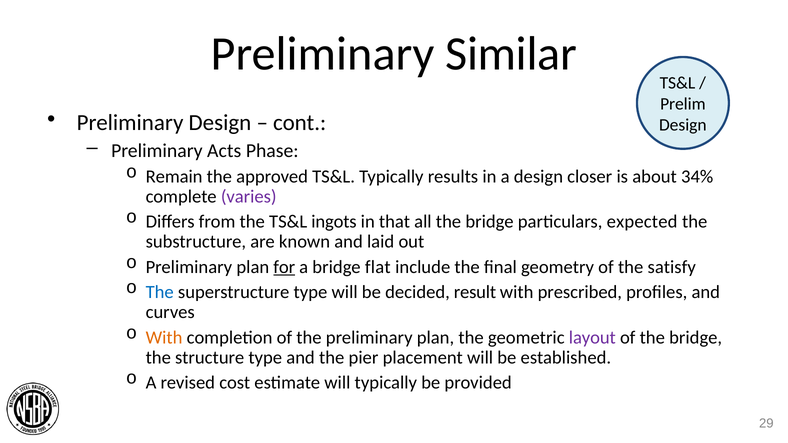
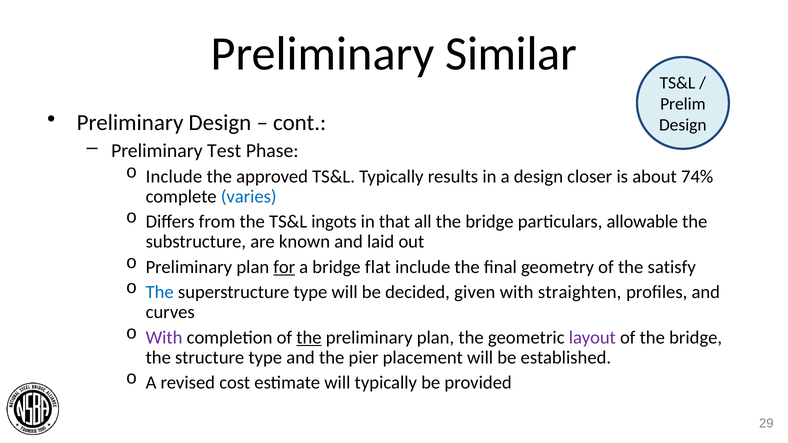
Acts: Acts -> Test (224, 151)
Remain: Remain -> Include (174, 176)
34%: 34% -> 74% (697, 176)
varies colour: purple -> blue (249, 197)
expected: expected -> allowable (642, 222)
result: result -> given (475, 292)
prescribed: prescribed -> straighten (580, 292)
With colour: orange -> purple (164, 338)
the underline: none -> present (309, 338)
